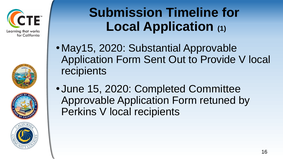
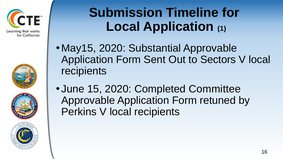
Provide: Provide -> Sectors (218, 60)
